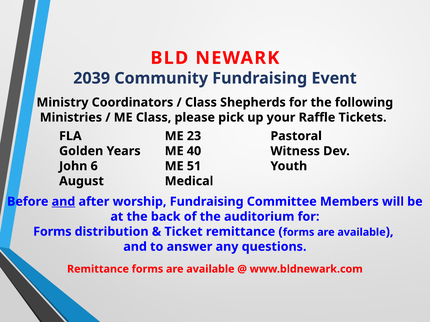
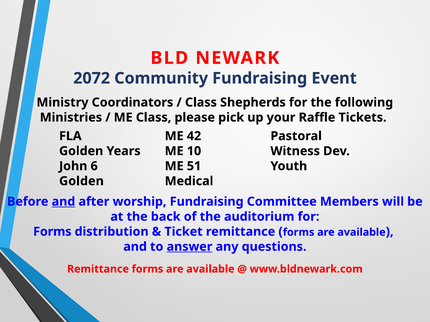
2039: 2039 -> 2072 (92, 78)
23: 23 -> 42 (194, 136)
40: 40 -> 10 (194, 151)
August: August -> Golden (81, 181)
answer underline: none -> present (189, 247)
